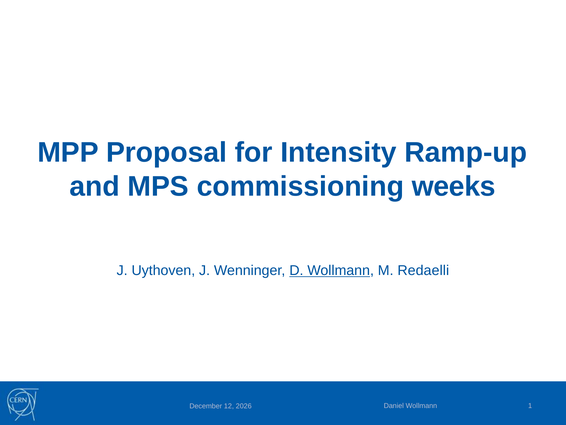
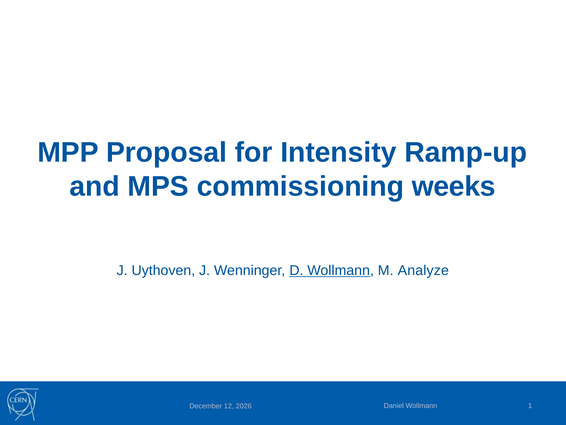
Redaelli: Redaelli -> Analyze (423, 270)
